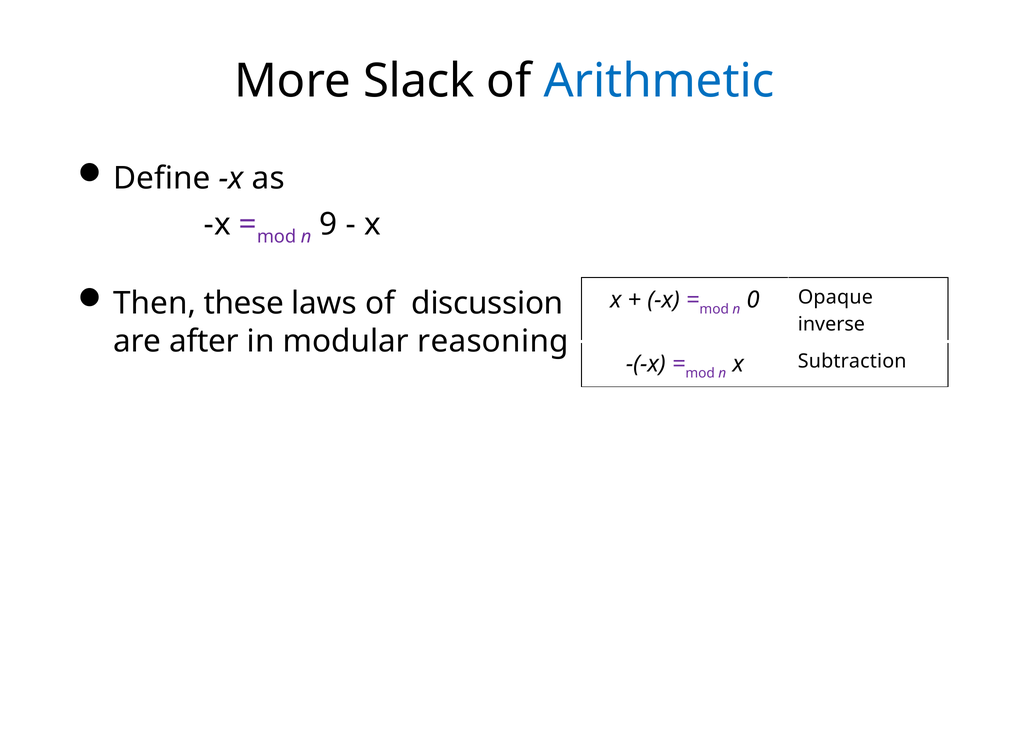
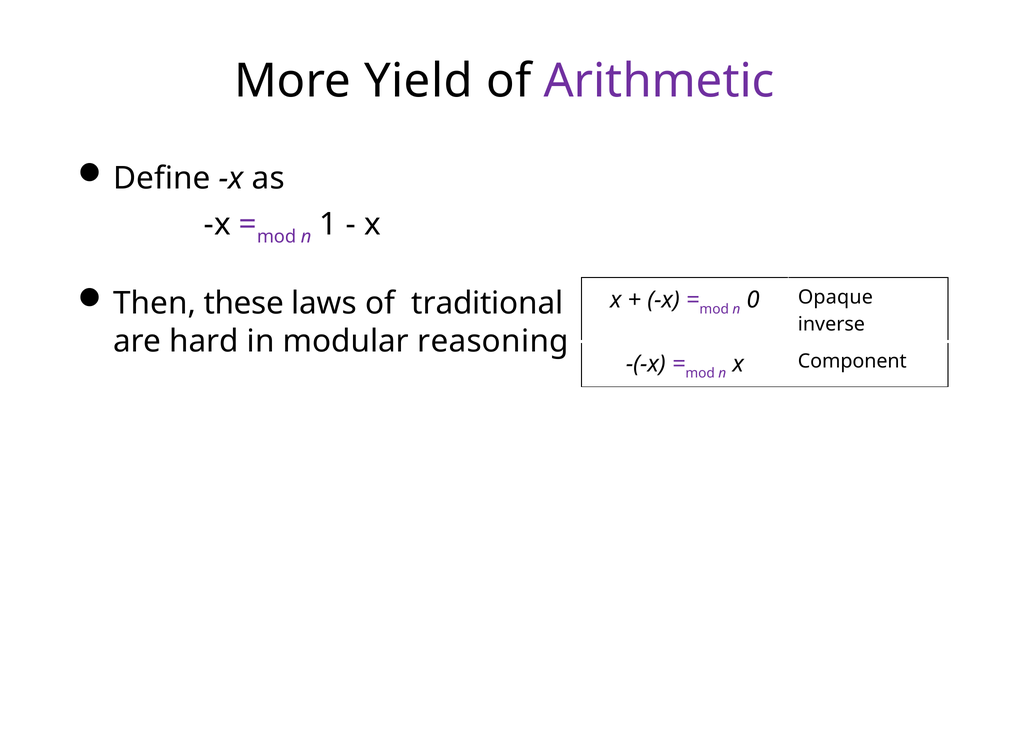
Slack: Slack -> Yield (418, 81)
Arithmetic colour: blue -> purple (659, 81)
9: 9 -> 1 (329, 224)
discussion: discussion -> traditional (487, 304)
after: after -> hard (204, 342)
Subtraction: Subtraction -> Component (852, 362)
